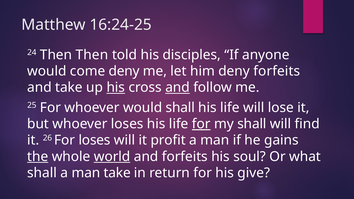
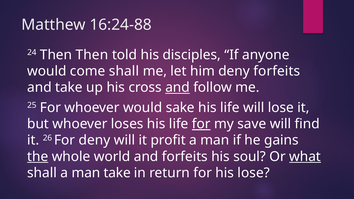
16:24-25: 16:24-25 -> 16:24-88 (121, 25)
come deny: deny -> shall (124, 71)
his underline: present -> none (116, 88)
would shall: shall -> sake (180, 108)
my shall: shall -> save (252, 124)
For loses: loses -> deny (94, 140)
world underline: present -> none (112, 157)
what underline: none -> present (305, 157)
his give: give -> lose (254, 173)
